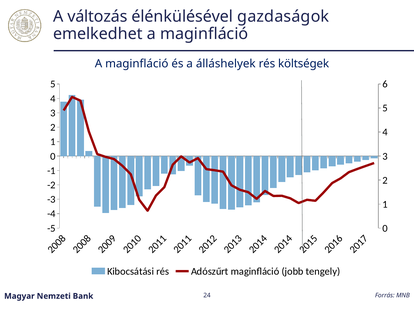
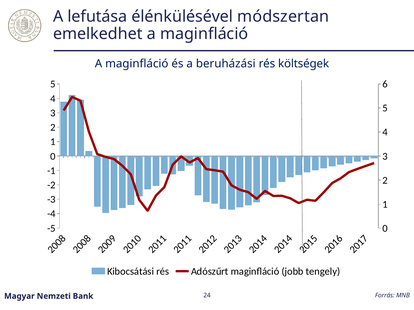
változás: változás -> lefutása (97, 17)
gazdaságok: gazdaságok -> módszertan (283, 17)
álláshelyek: álláshelyek -> beruházási (226, 64)
